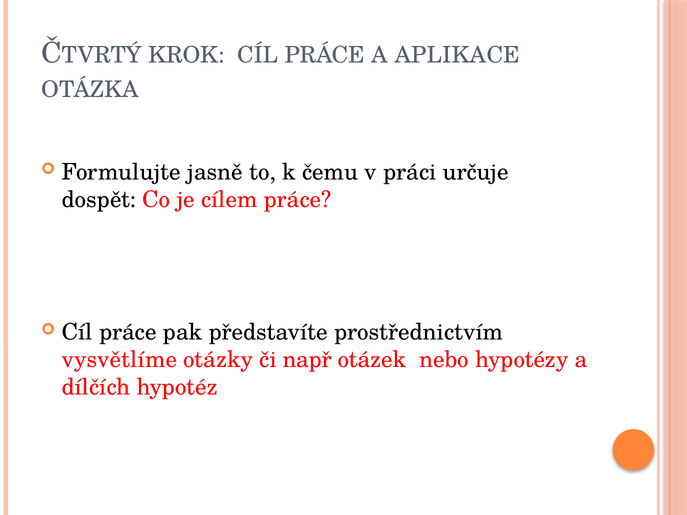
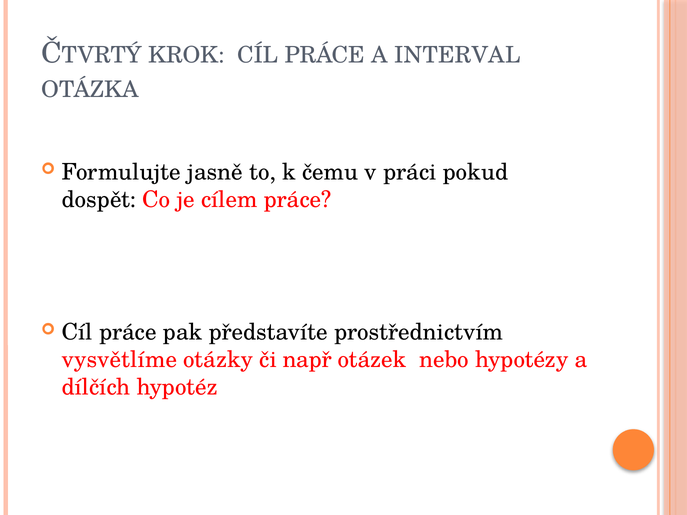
APLIKACE: APLIKACE -> INTERVAL (457, 55)
určuje: určuje -> pokud (476, 172)
